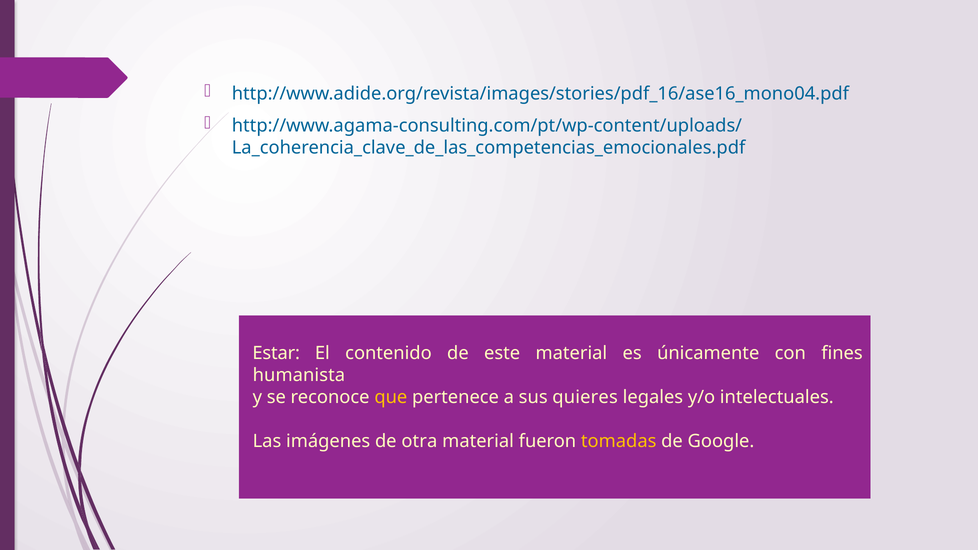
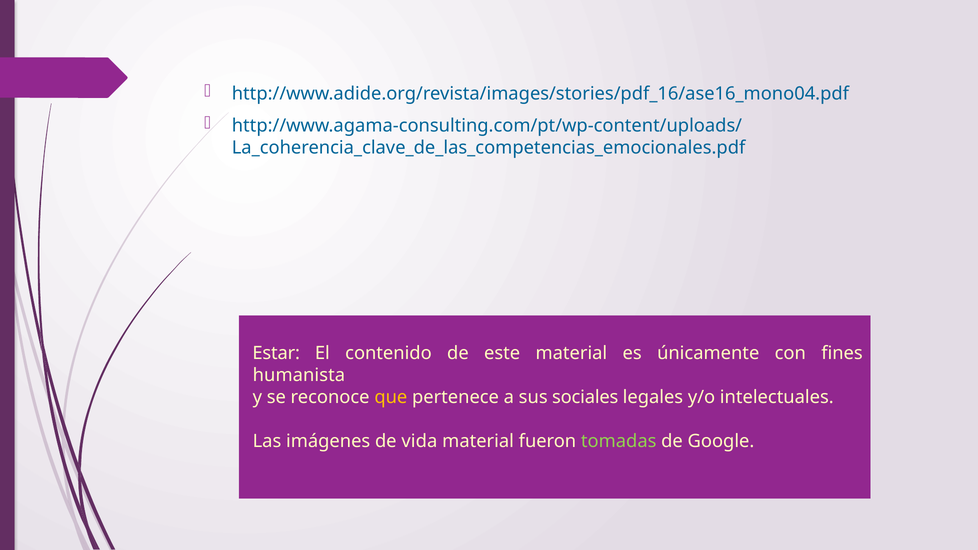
quieres: quieres -> sociales (585, 397)
otra: otra -> vida (419, 441)
tomadas colour: yellow -> light green (619, 441)
